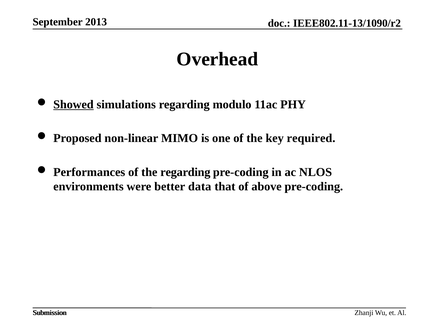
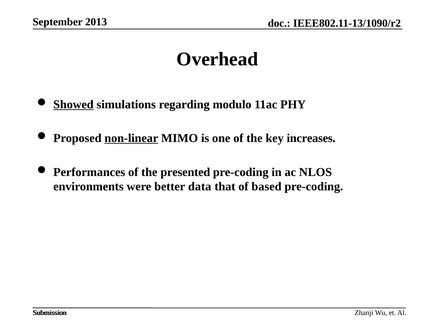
non-linear underline: none -> present (131, 138)
required: required -> increases (311, 138)
the regarding: regarding -> presented (185, 172)
above: above -> based (267, 187)
